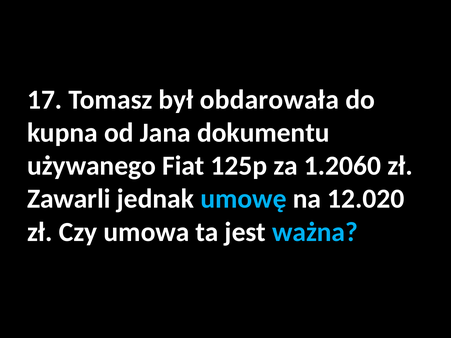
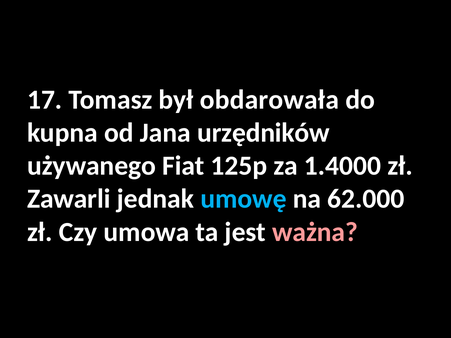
dokumentu: dokumentu -> urzędników (263, 133)
1.2060: 1.2060 -> 1.4000 (343, 166)
12.020: 12.020 -> 62.000 (366, 199)
ważna colour: light blue -> pink (315, 232)
